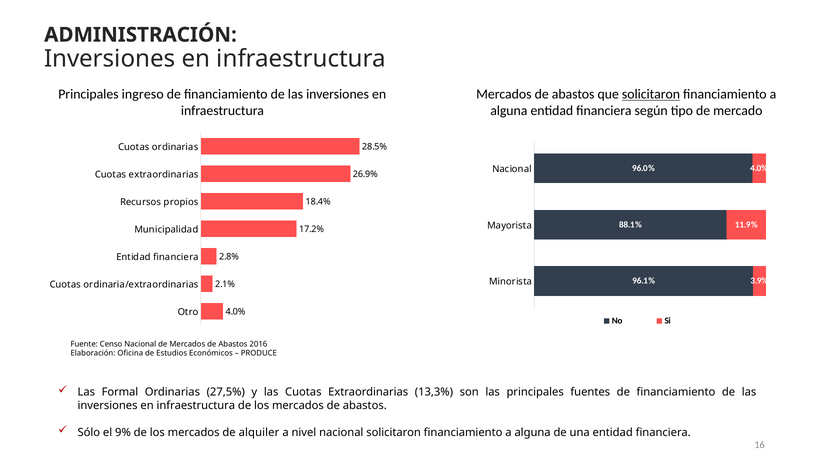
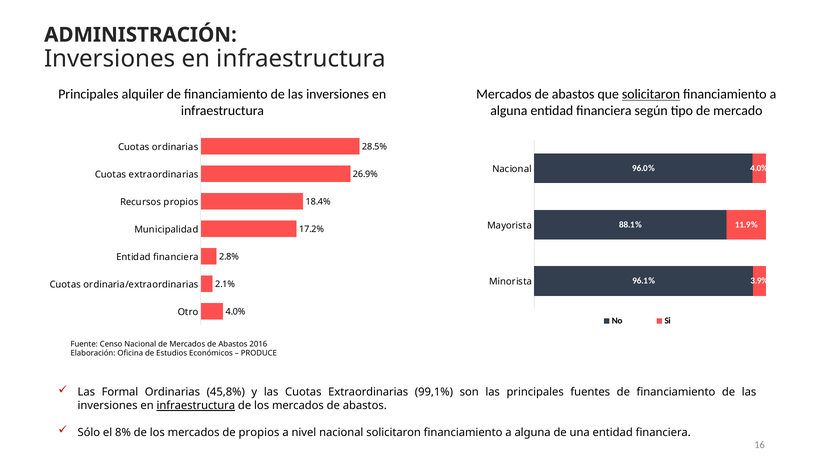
ingreso: ingreso -> alquiler (143, 94)
27,5%: 27,5% -> 45,8% (226, 392)
13,3%: 13,3% -> 99,1% (434, 392)
infraestructura underline: none -> present (196, 405)
9%: 9% -> 8% (123, 432)
de alquiler: alquiler -> propios (259, 432)
